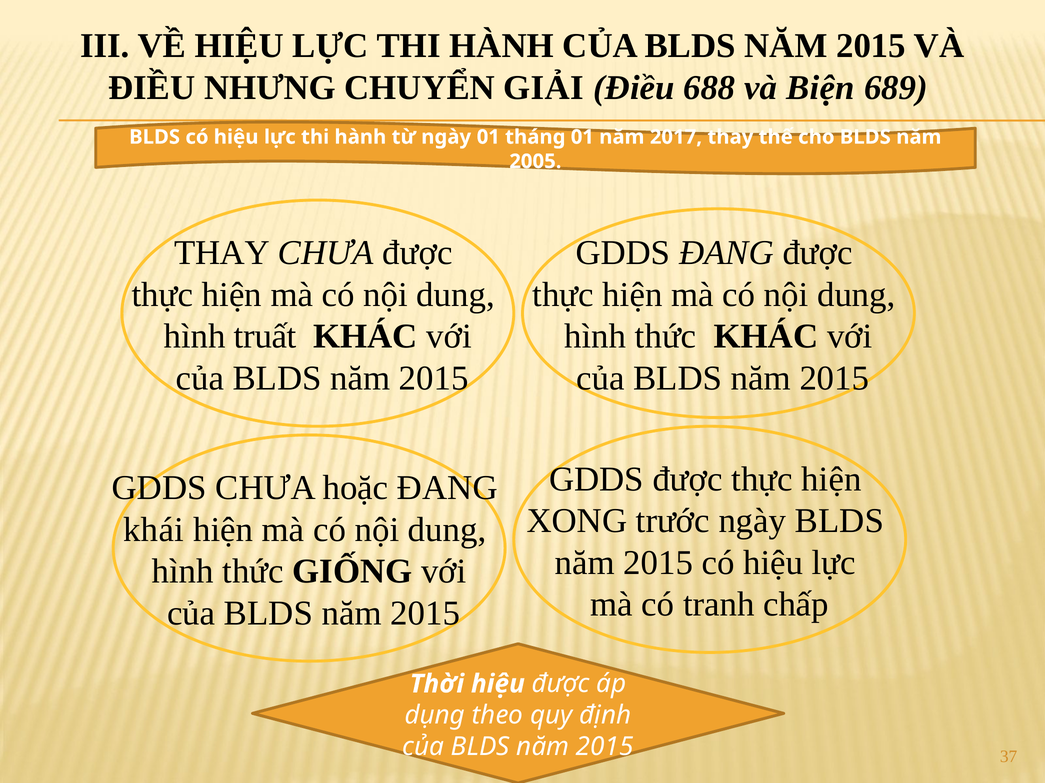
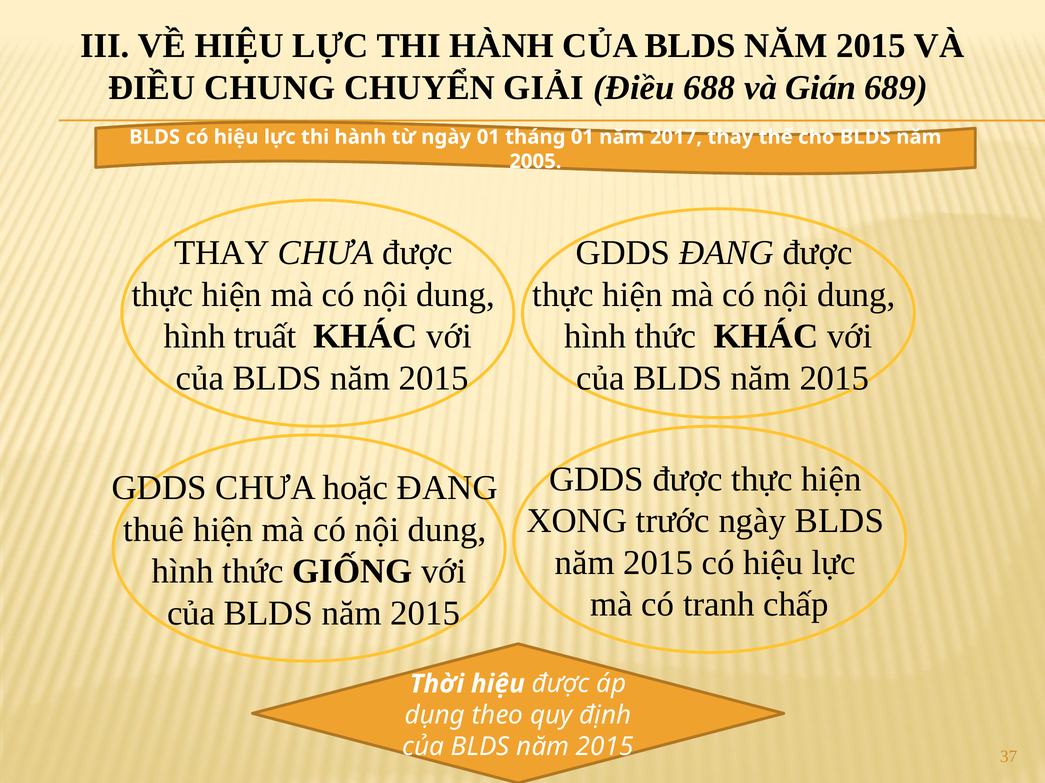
NHƯNG: NHƯNG -> CHUNG (270, 88)
Biện: Biện -> Gián (821, 88)
khái: khái -> thuê (154, 530)
